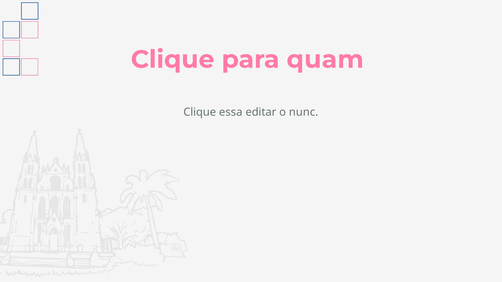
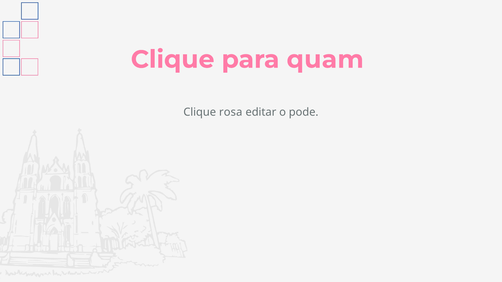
essa: essa -> rosa (231, 112)
nunc: nunc -> pode (304, 112)
